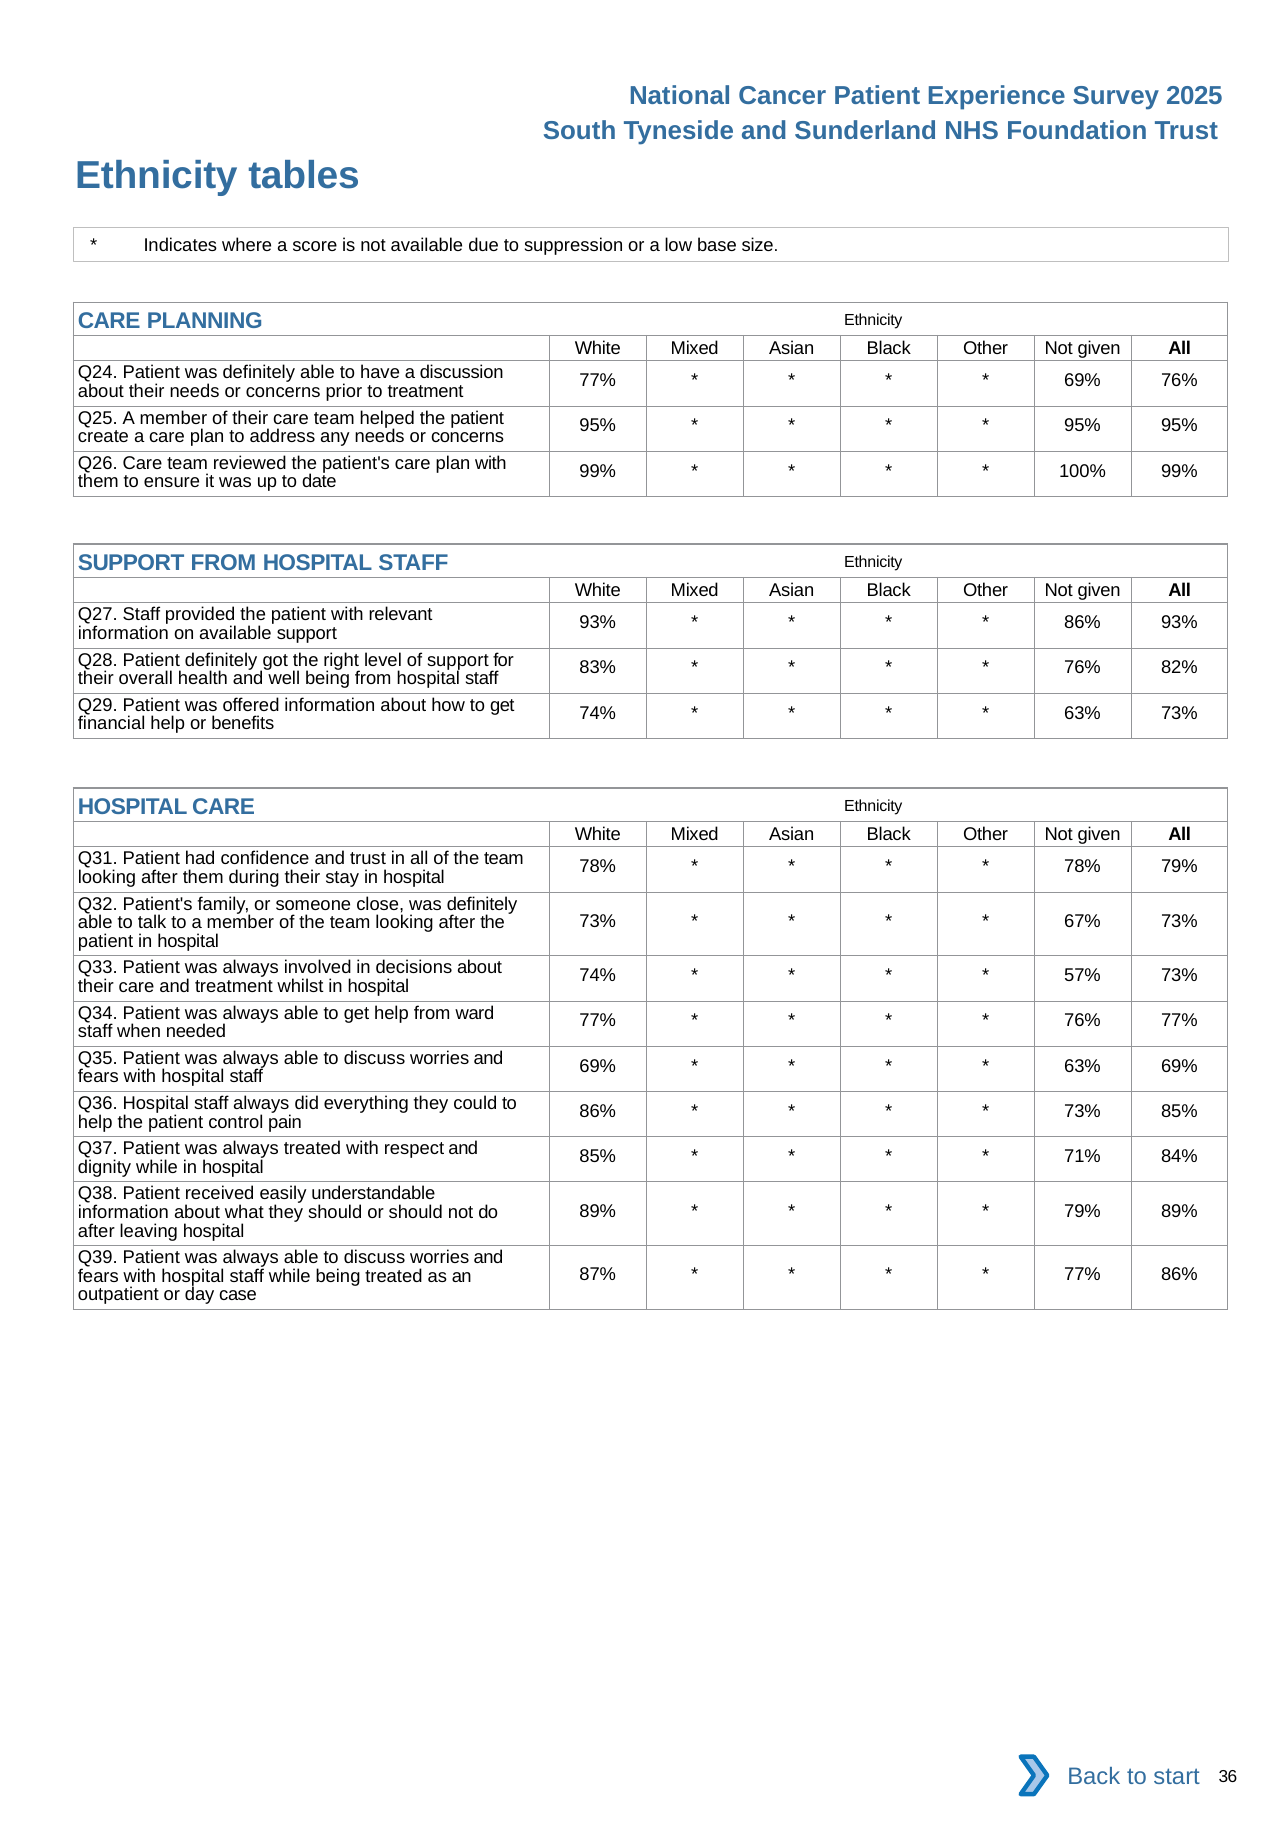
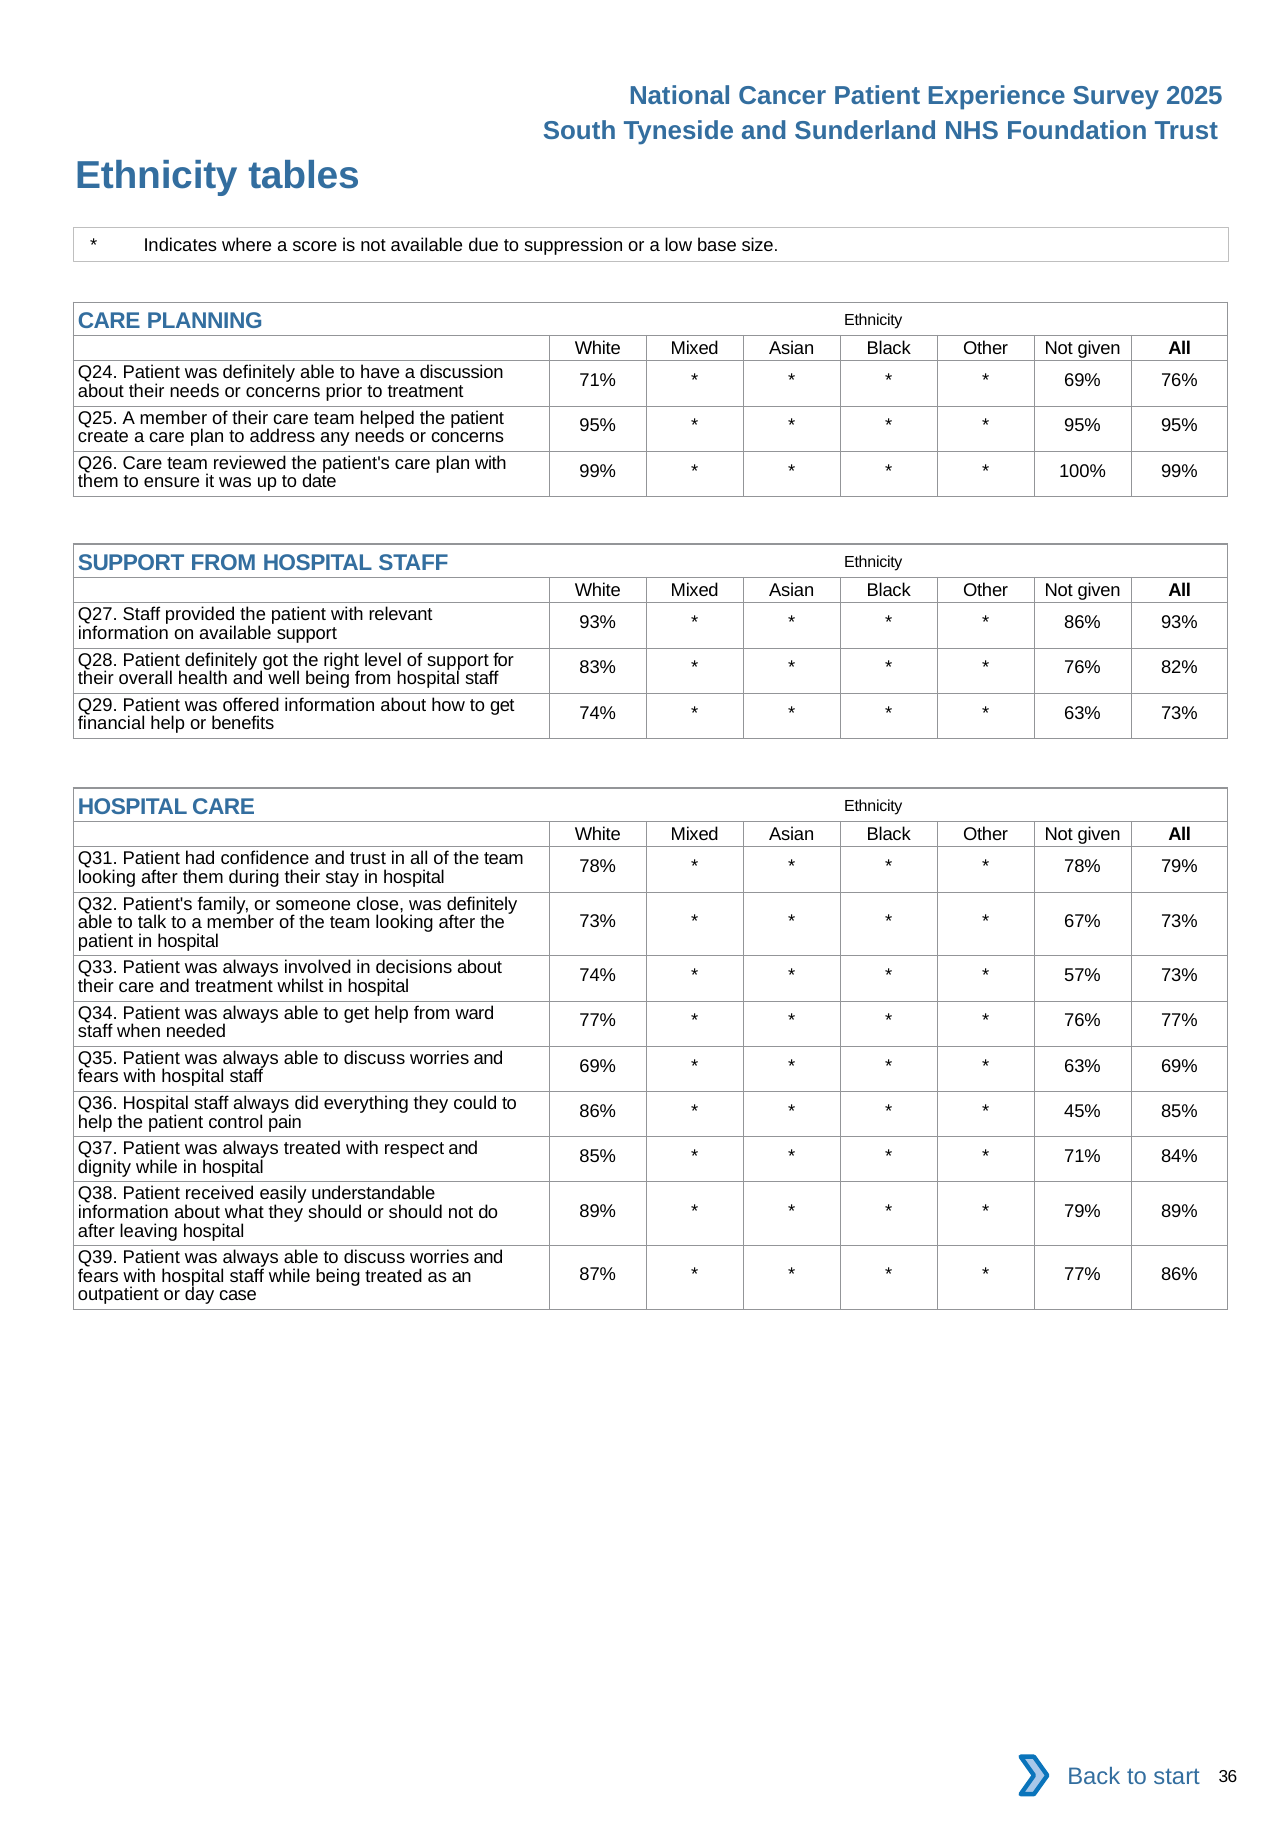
77%: 77% -> 71% (598, 381)
73%: 73% -> 45% (1082, 1112)
